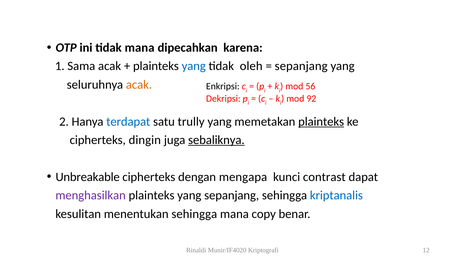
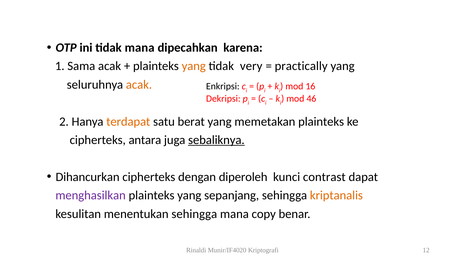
yang colour: blue -> orange (194, 66)
oleh: oleh -> very (251, 66)
sepanjang: sepanjang -> practically (301, 66)
56: 56 -> 16 (310, 86)
92: 92 -> 46 (311, 98)
terdapat colour: blue -> orange (128, 121)
trully: trully -> berat (191, 121)
plainteks underline: present -> none (321, 121)
dingin: dingin -> antara (145, 140)
Unbreakable: Unbreakable -> Dihancurkan (88, 177)
mengapa: mengapa -> diperoleh (243, 177)
kriptanalis colour: blue -> orange (336, 195)
